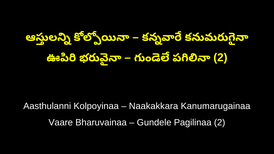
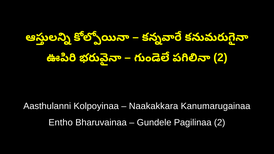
Vaare: Vaare -> Entho (61, 123)
